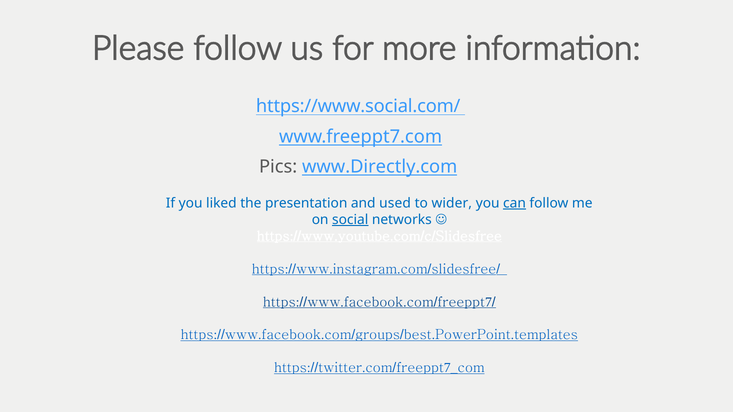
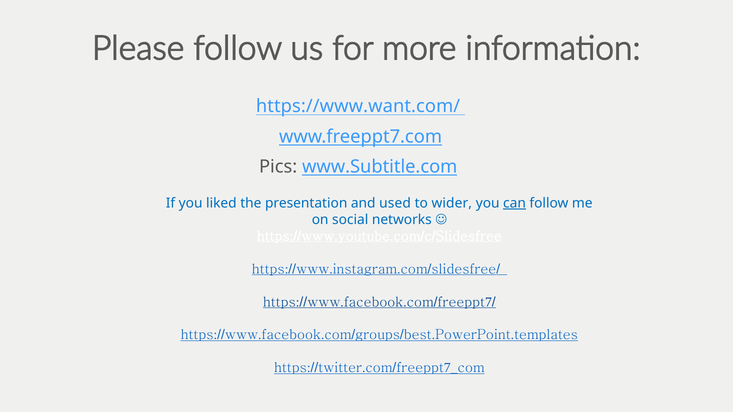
https://www.social.com/: https://www.social.com/ -> https://www.want.com/ (358, 106)
www.Directly.com: www.Directly.com -> www.Subtitle.com (380, 167)
social underline: present -> none (350, 220)
